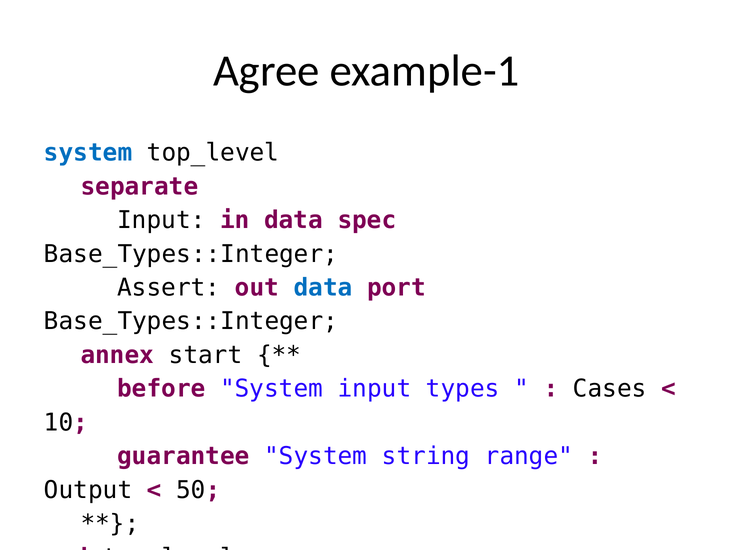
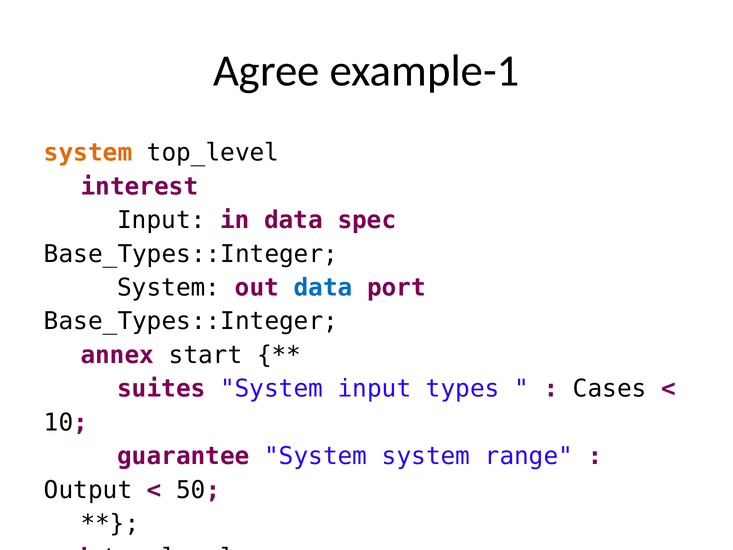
system colour: blue -> orange (88, 153)
separate: separate -> interest (139, 186)
Assert: Assert -> System (169, 288)
before: before -> suites (161, 389)
System string: string -> system (426, 456)
